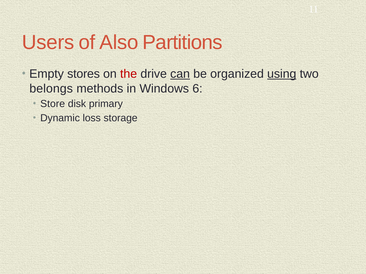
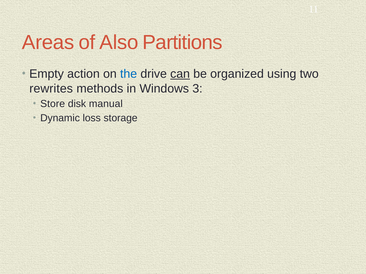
Users: Users -> Areas (48, 43)
stores: stores -> action (83, 74)
the colour: red -> blue (129, 74)
using underline: present -> none (282, 74)
belongs: belongs -> rewrites (51, 89)
6: 6 -> 3 (197, 89)
primary: primary -> manual (106, 104)
